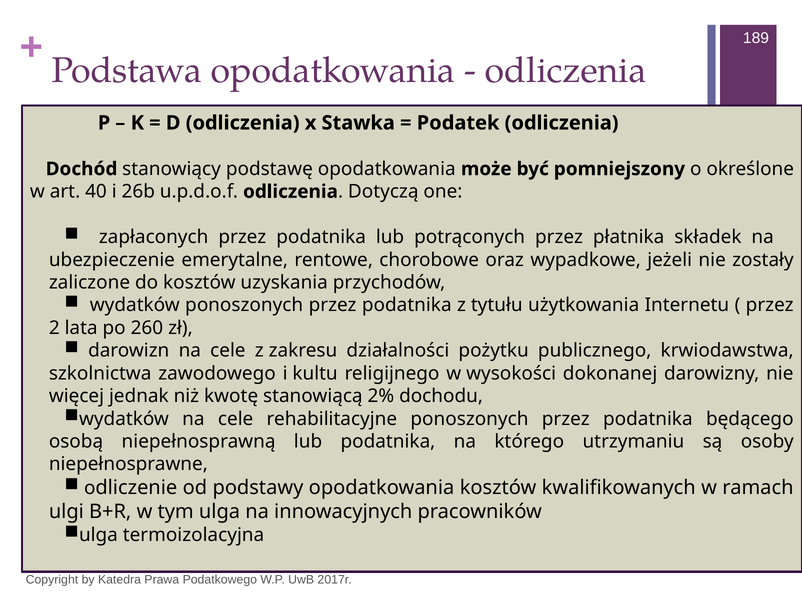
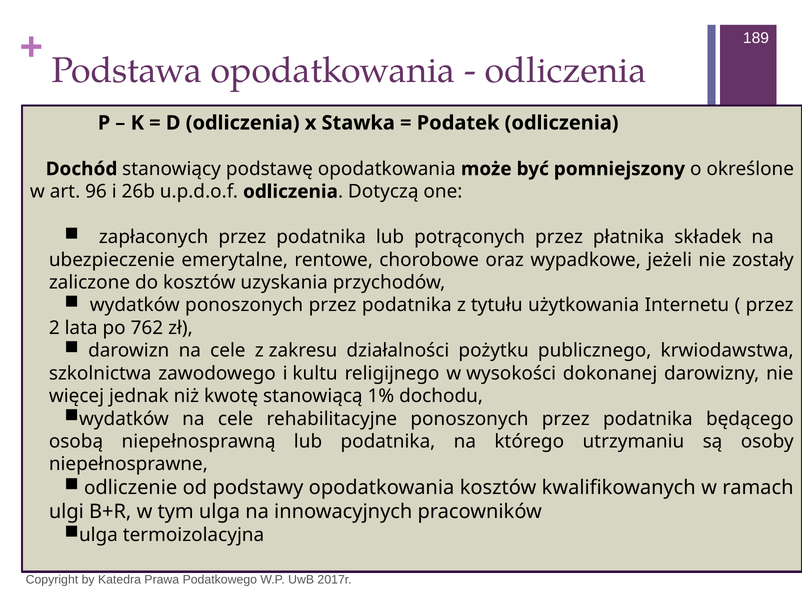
40: 40 -> 96 (96, 192)
260: 260 -> 762 (147, 328)
2%: 2% -> 1% (381, 396)
